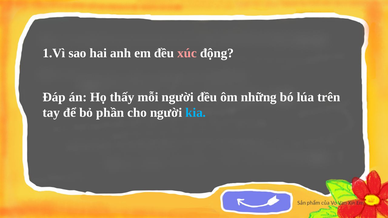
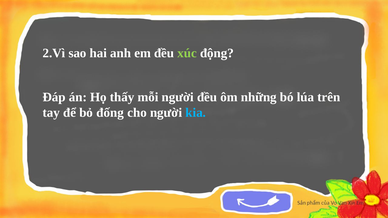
1.Vì: 1.Vì -> 2.Vì (54, 53)
xúc colour: pink -> light green (187, 53)
phần: phần -> đống (110, 113)
